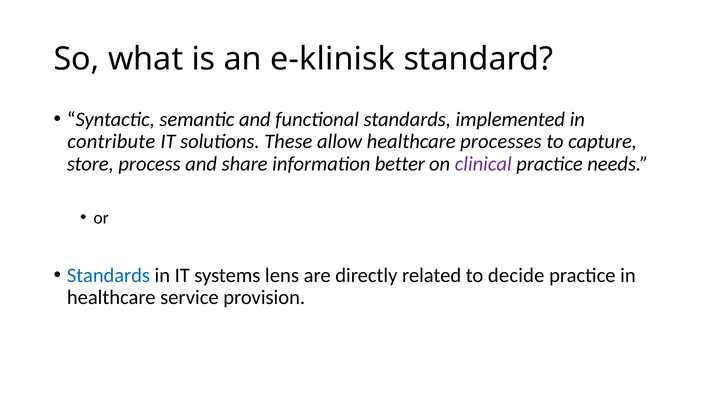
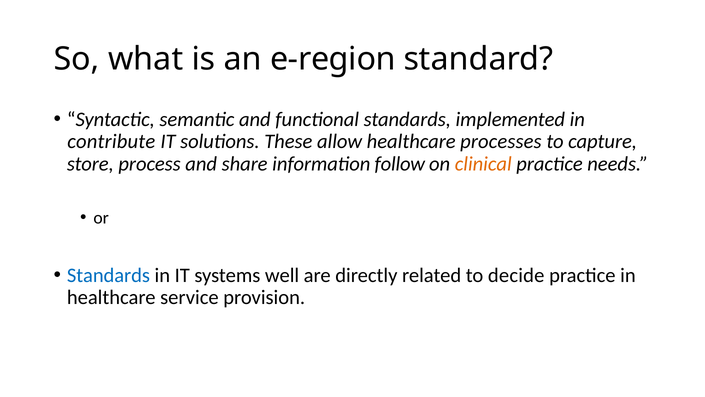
e-klinisk: e-klinisk -> e-region (333, 59)
better: better -> follow (400, 164)
clinical colour: purple -> orange (483, 164)
lens: lens -> well (282, 275)
